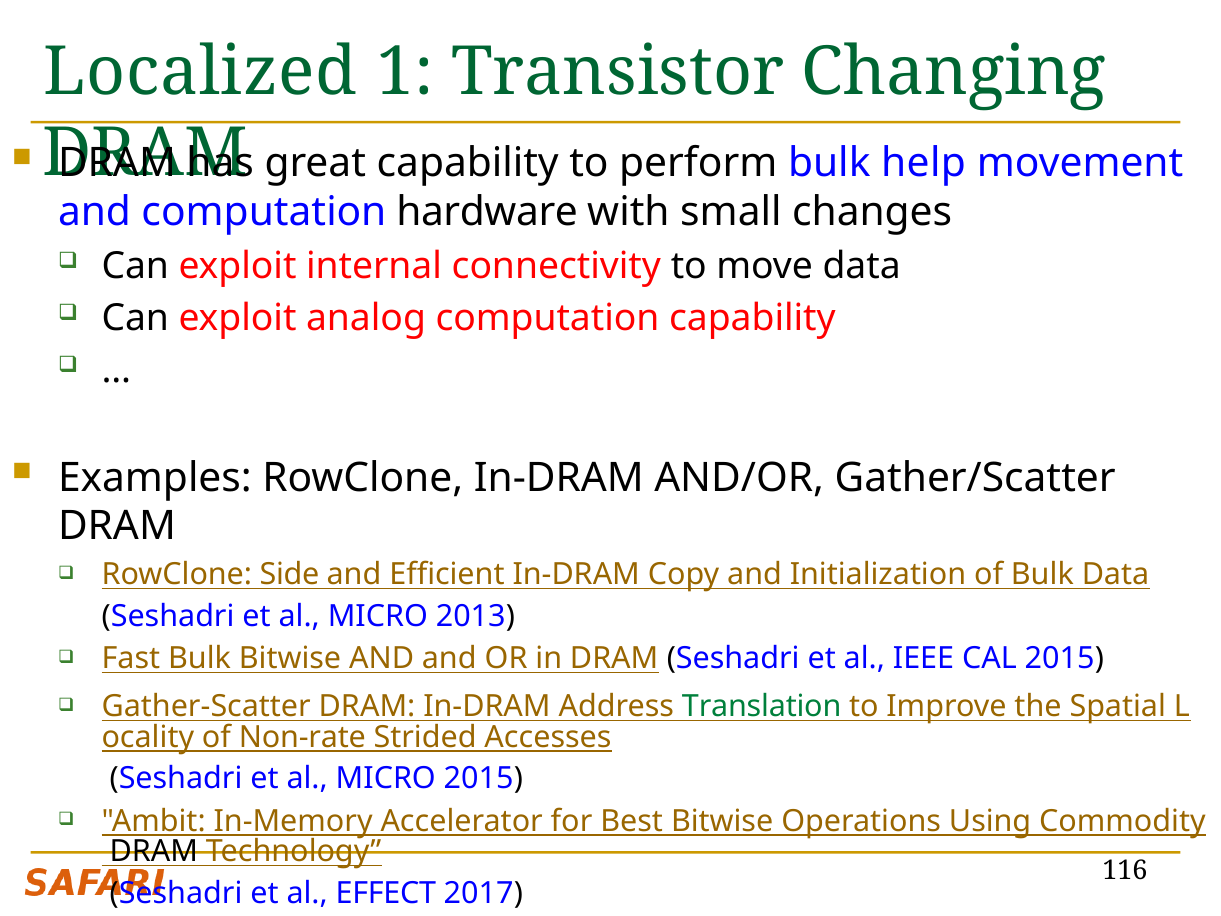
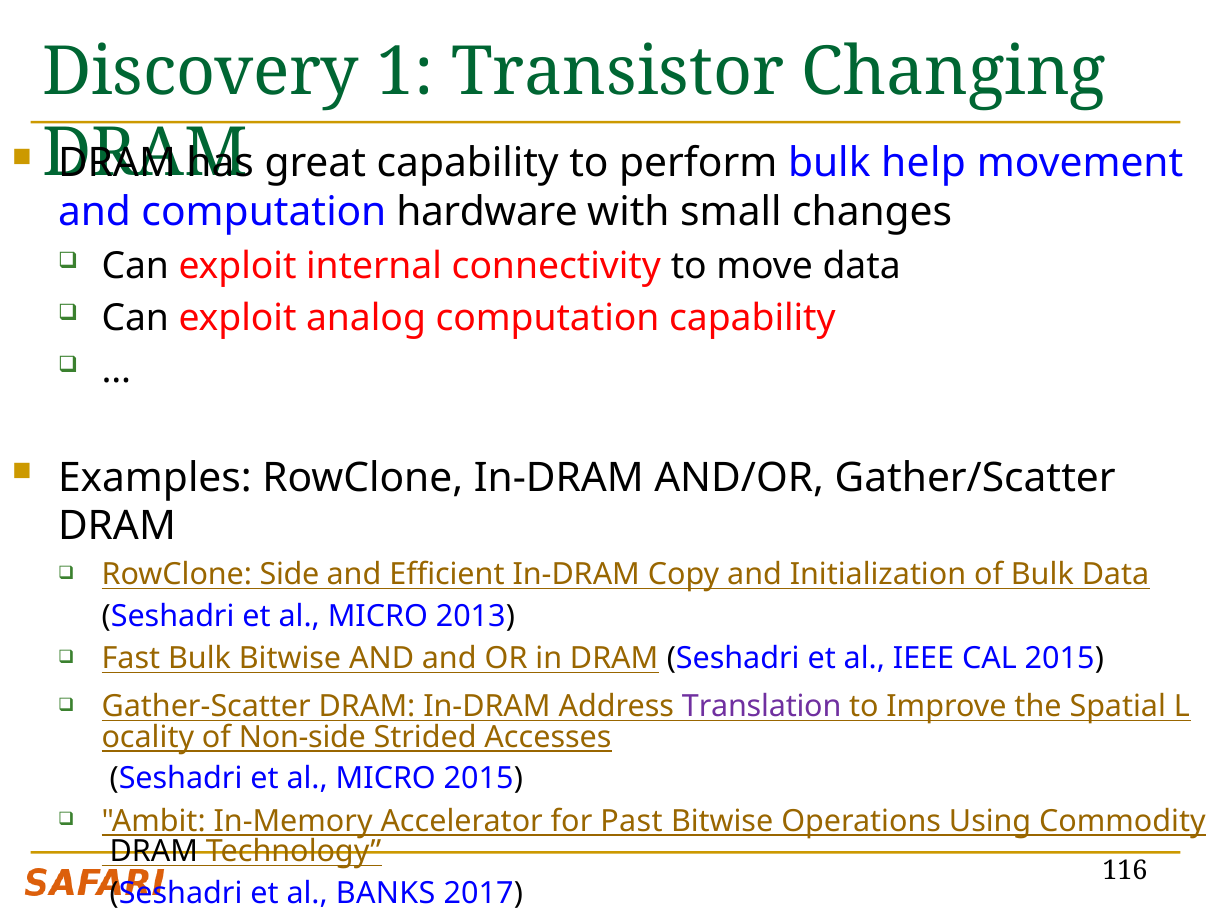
Localized: Localized -> Discovery (201, 72)
Translation colour: green -> purple (762, 706)
Non-rate: Non-rate -> Non-side (302, 737)
Best: Best -> Past (631, 821)
EFFECT: EFFECT -> BANKS (386, 893)
